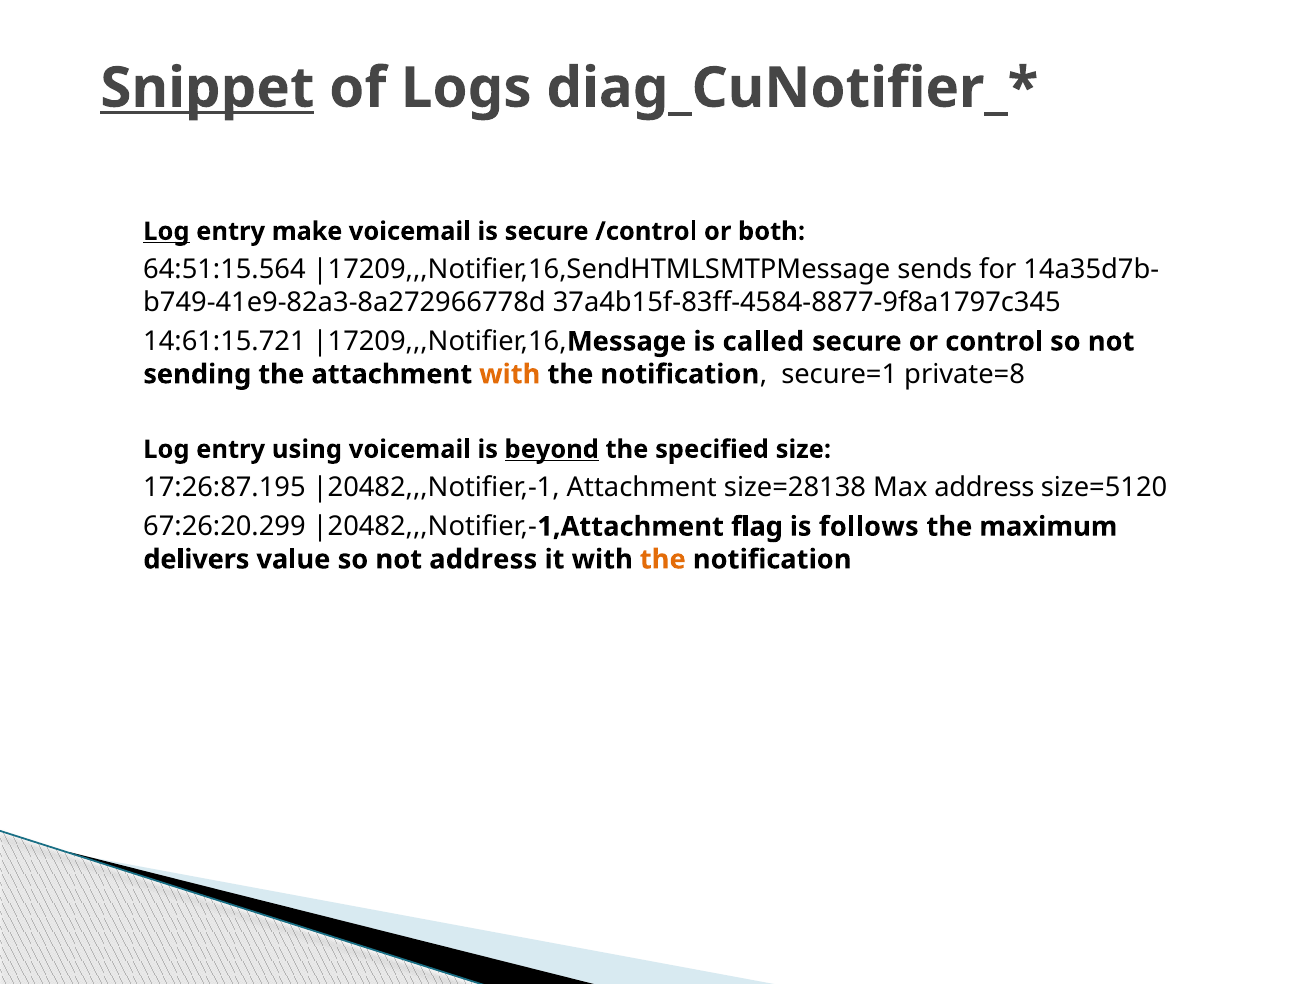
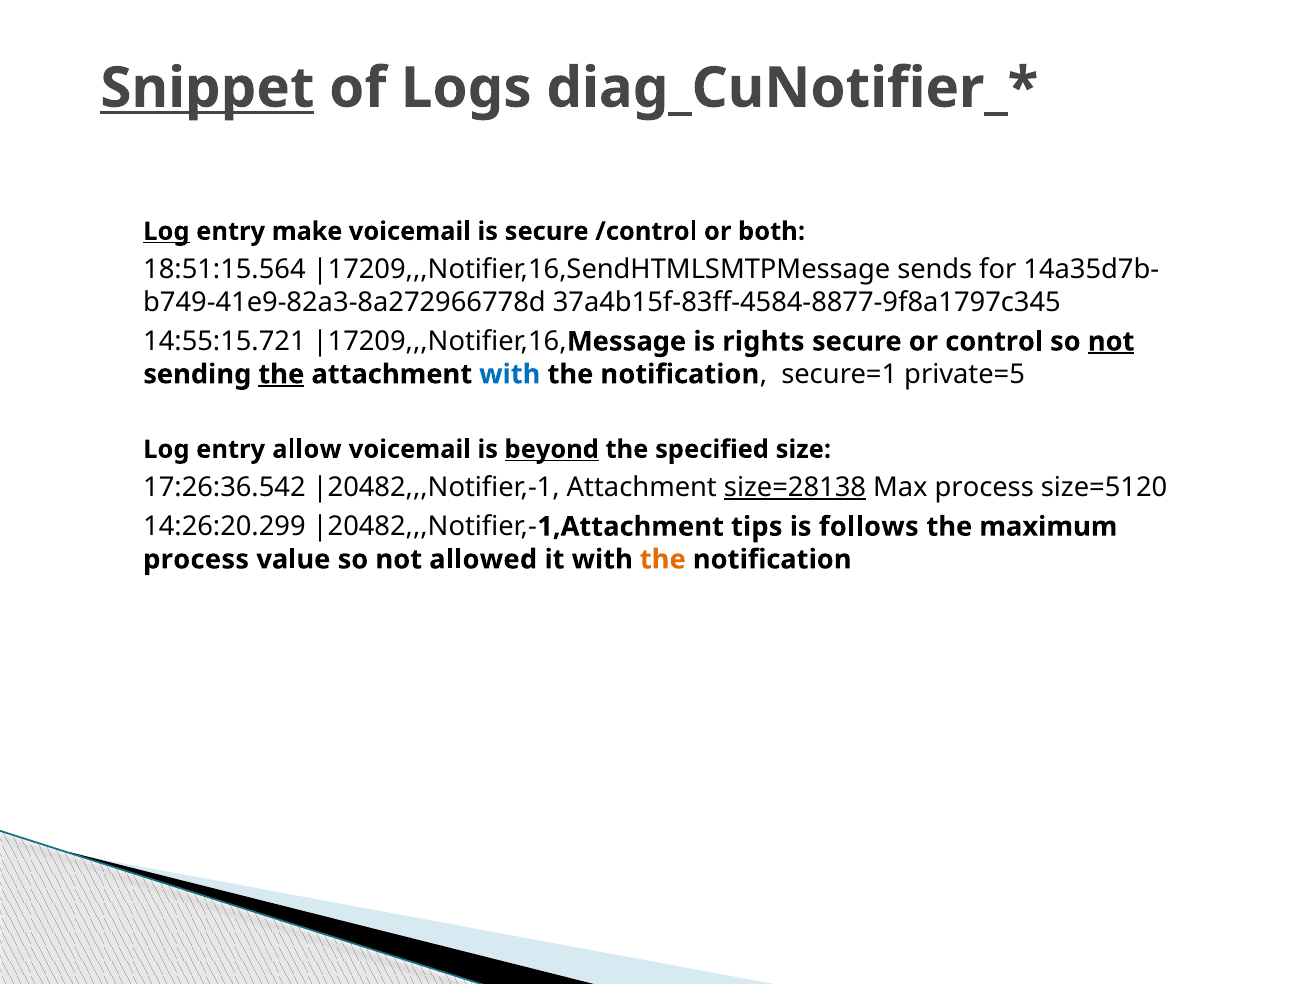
64:51:15.564: 64:51:15.564 -> 18:51:15.564 (224, 270)
14:61:15.721: 14:61:15.721 -> 14:55:15.721 (224, 342)
called: called -> rights (763, 342)
not underline: none -> present (1111, 342)
the underline: none -> present (281, 374)
with colour: orange -> blue (510, 374)
private=8: private=8 -> private=5 (965, 374)
using: using -> allow (307, 449)
17:26:87.195: 17:26:87.195 -> 17:26:36.542 (224, 488)
size=28138 underline: none -> present (795, 488)
Max address: address -> process (984, 488)
67:26:20.299: 67:26:20.299 -> 14:26:20.299 (224, 527)
flag: flag -> tips (757, 527)
delivers: delivers -> process (196, 559)
not address: address -> allowed (483, 559)
